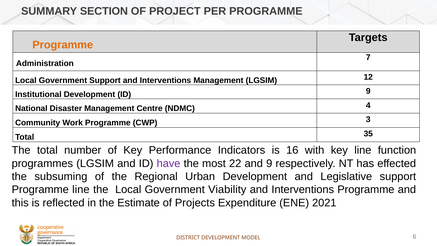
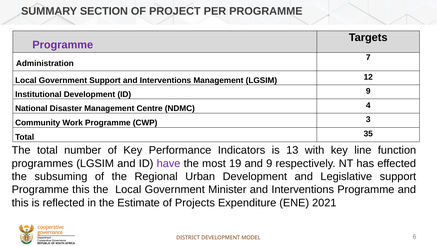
Programme colour: orange -> purple (63, 45)
16: 16 -> 13 (292, 150)
22: 22 -> 19 (235, 163)
Programme line: line -> this (81, 190)
Viability: Viability -> Minister (227, 190)
